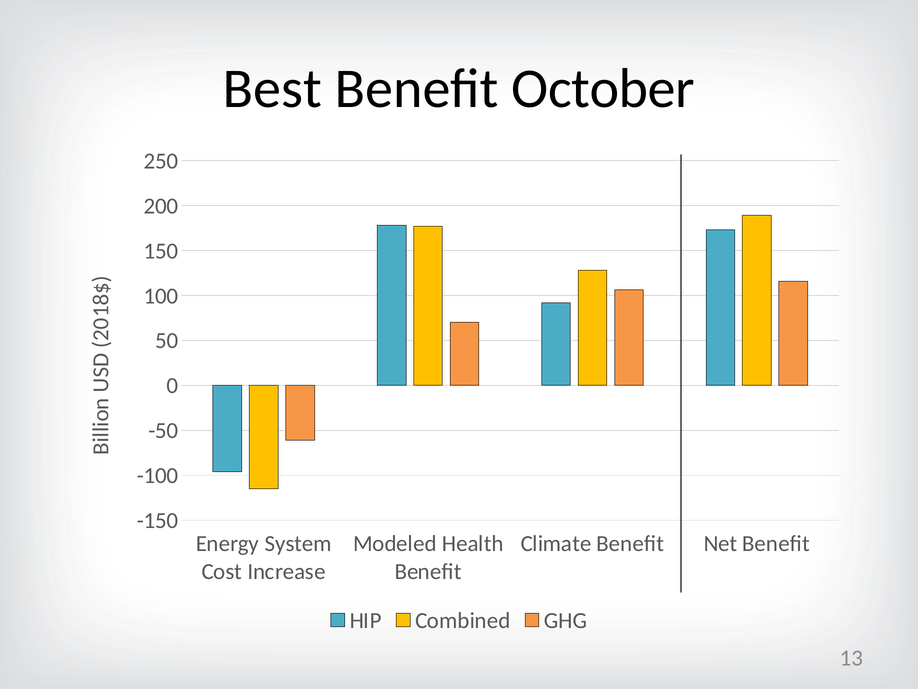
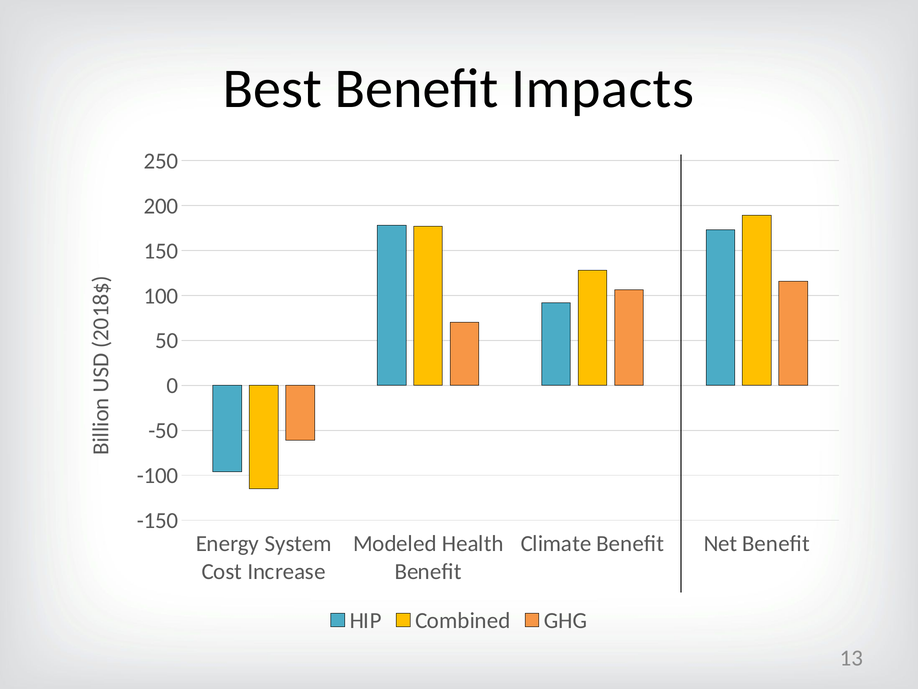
October: October -> Impacts (603, 89)
